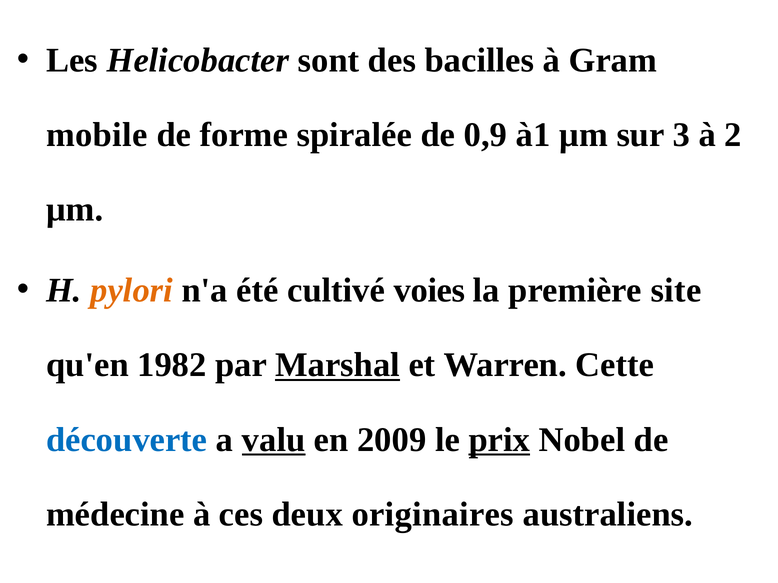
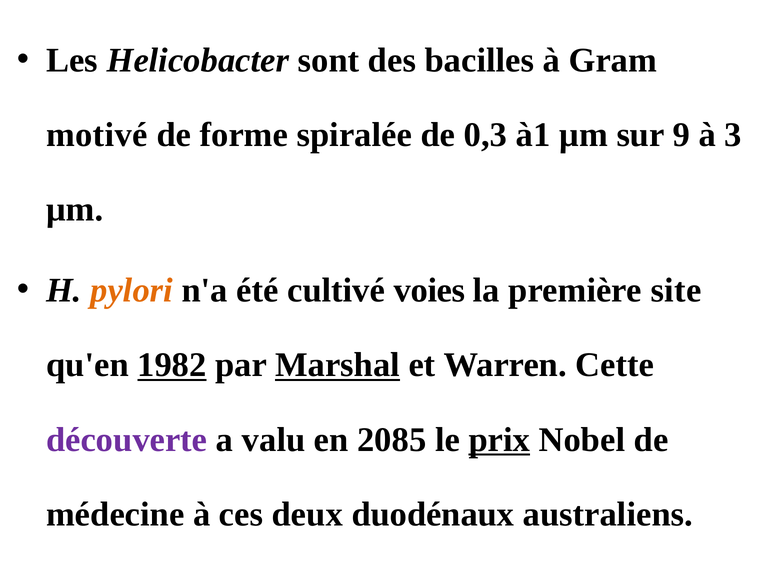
mobile: mobile -> motivé (97, 135)
0,9: 0,9 -> 0,3 (486, 135)
3: 3 -> 9 (681, 135)
2: 2 -> 3 (733, 135)
1982 underline: none -> present (172, 365)
découverte colour: blue -> purple (127, 440)
valu underline: present -> none (274, 440)
2009: 2009 -> 2085 (392, 440)
originaires: originaires -> duodénaux (433, 515)
